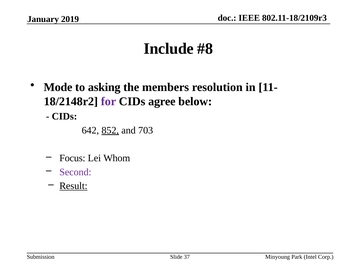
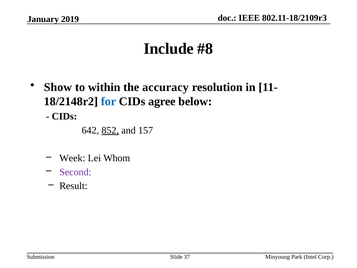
Mode: Mode -> Show (58, 87)
asking: asking -> within (104, 87)
members: members -> accuracy (165, 87)
for colour: purple -> blue (108, 101)
703: 703 -> 157 (146, 130)
Focus: Focus -> Week (72, 158)
Result underline: present -> none (73, 186)
